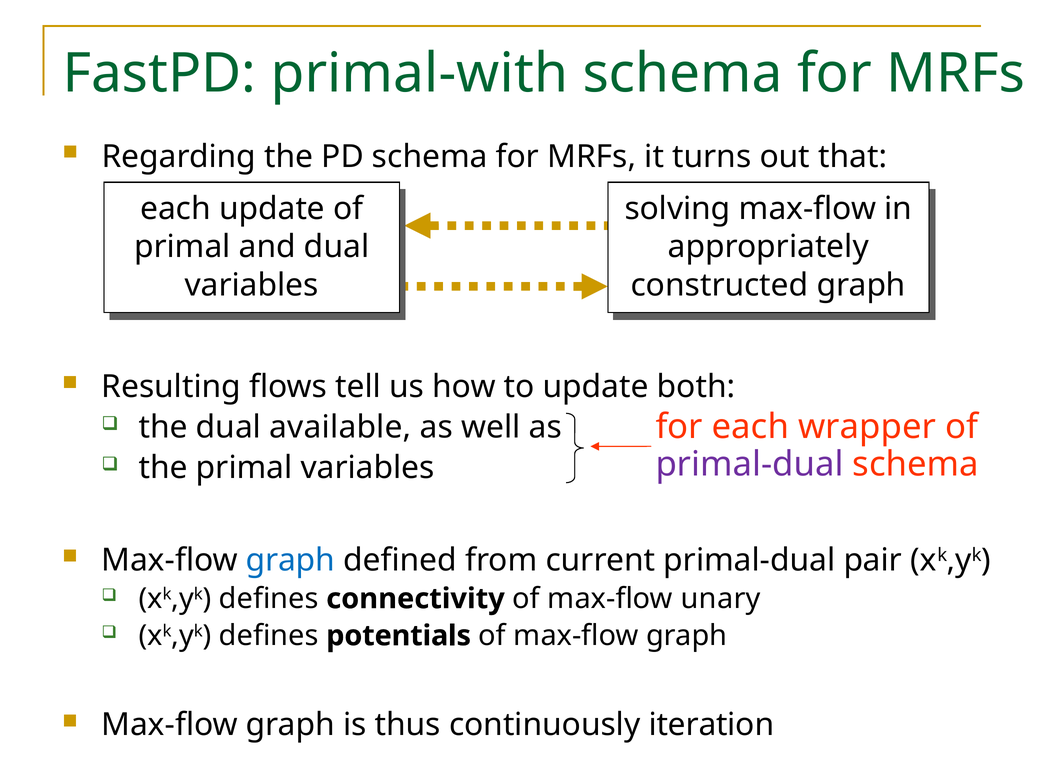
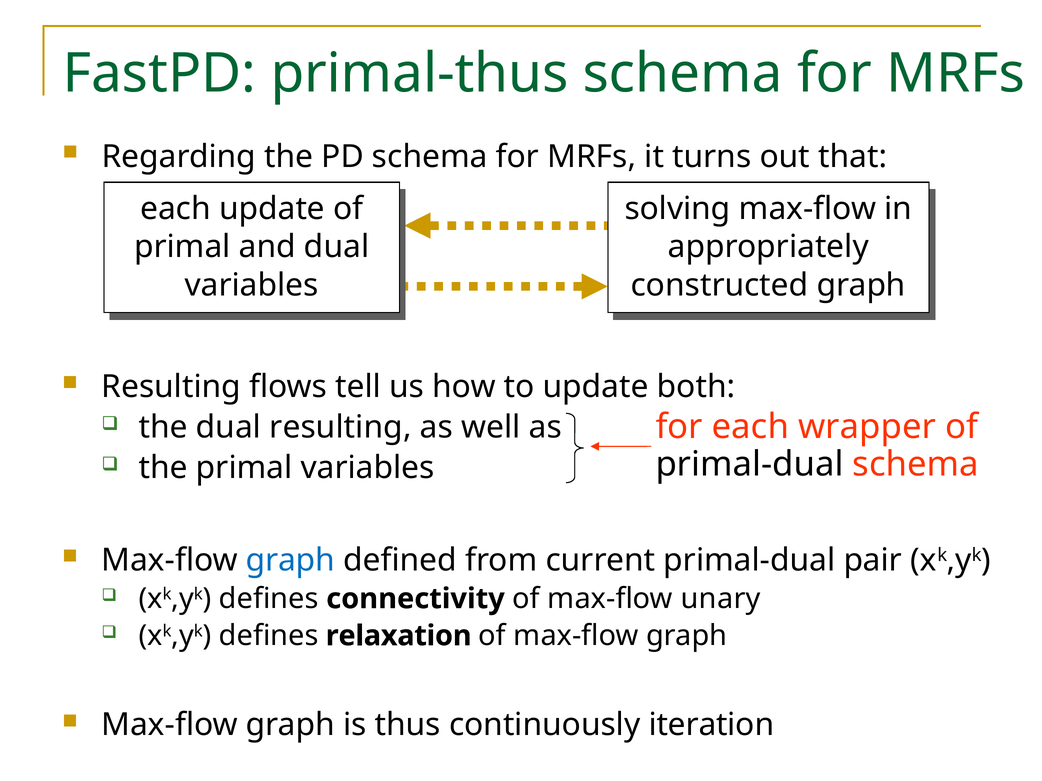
primal-with: primal-with -> primal-thus (420, 74)
dual available: available -> resulting (340, 428)
primal-dual colour: purple -> black (750, 464)
potentials: potentials -> relaxation (399, 636)
